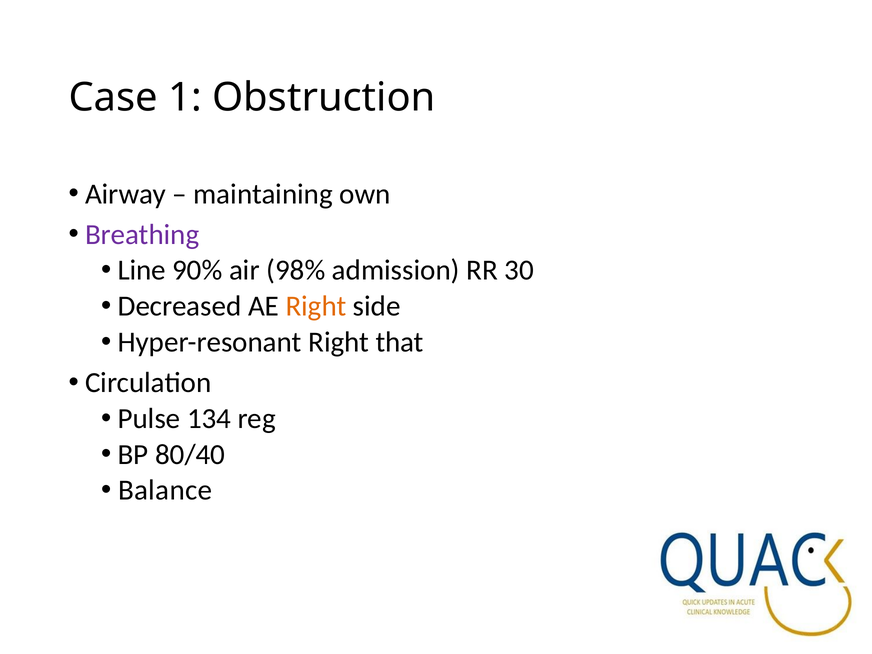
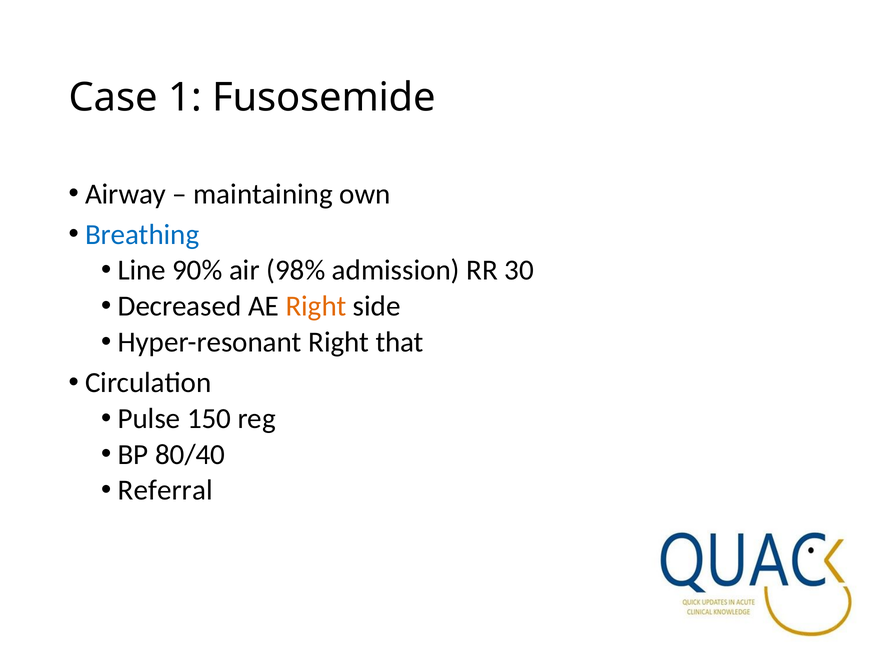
Obstruction: Obstruction -> Fusosemide (324, 98)
Breathing colour: purple -> blue (142, 234)
134: 134 -> 150 (209, 419)
Balance: Balance -> Referral (165, 490)
